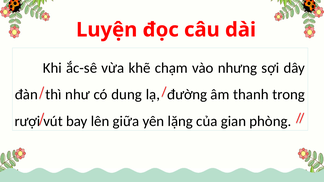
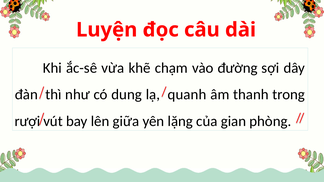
nhưng: nhưng -> đường (238, 68)
đường: đường -> quanh (187, 95)
